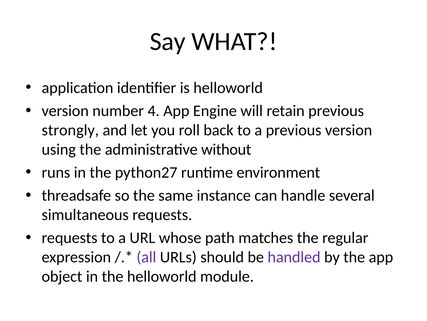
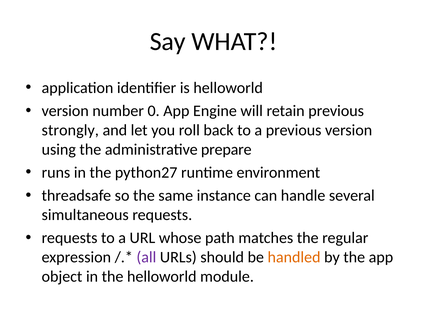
4: 4 -> 0 (154, 111)
without: without -> prepare (226, 149)
handled colour: purple -> orange (294, 257)
